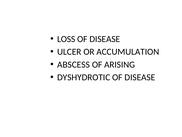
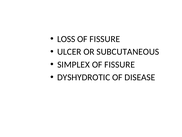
DISEASE: DISEASE -> FISSURE (105, 39)
ACCUMULATION: ACCUMULATION -> SUBCUTANEOUS (128, 52)
ABSCESS: ABSCESS -> SIMPLEX (74, 64)
ARISING: ARISING -> FISSURE (120, 64)
